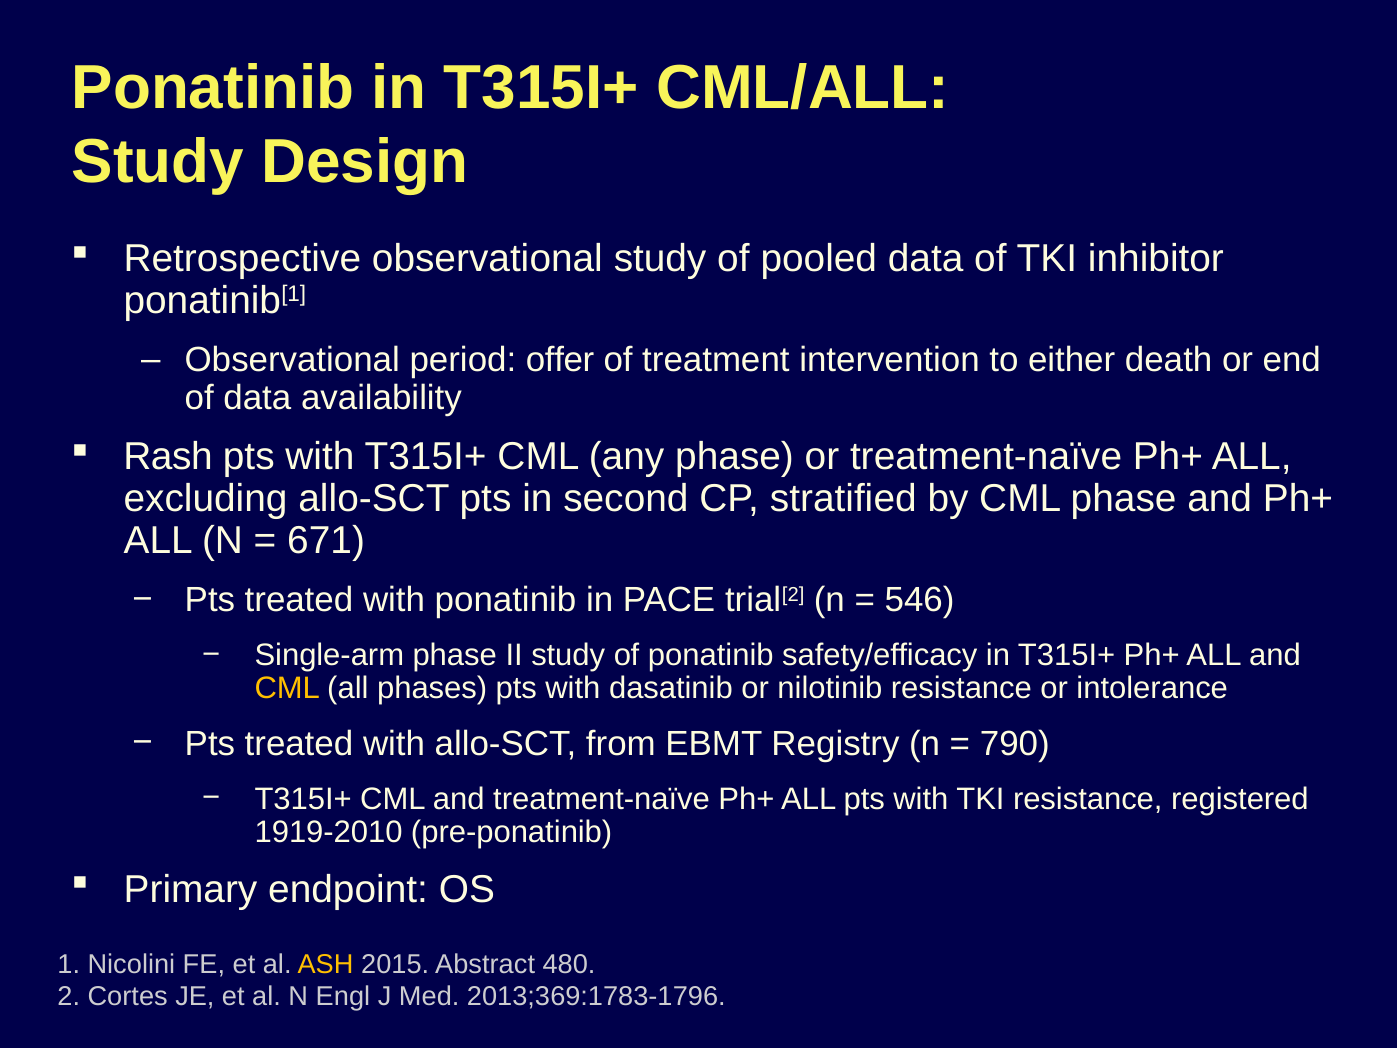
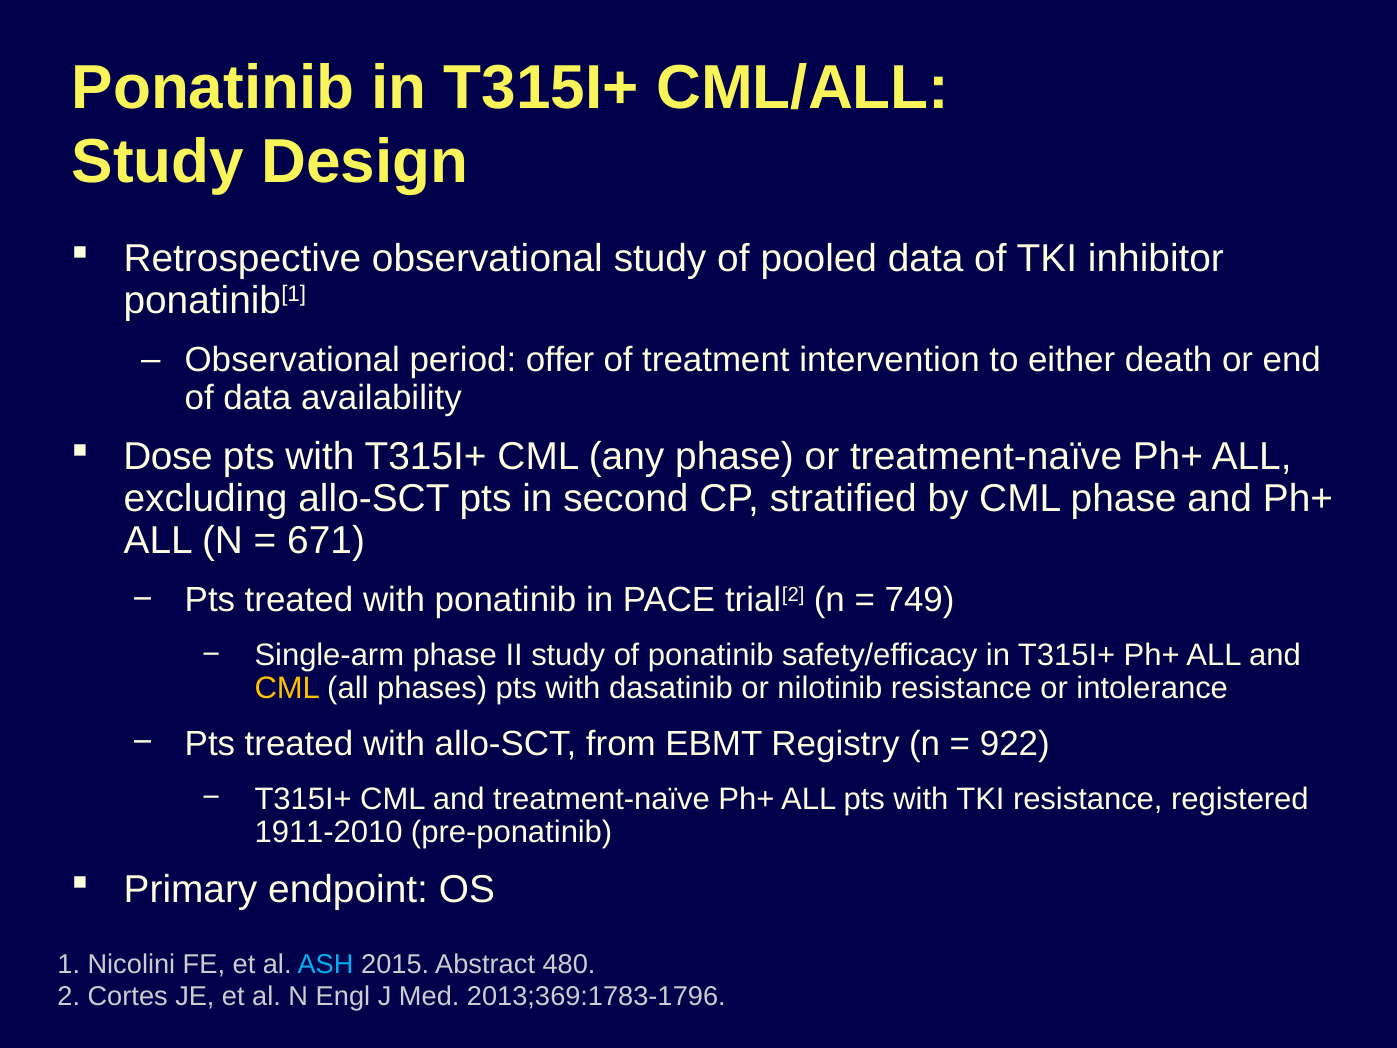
Rash: Rash -> Dose (168, 457)
546: 546 -> 749 (920, 600)
790: 790 -> 922 (1015, 744)
1919-2010: 1919-2010 -> 1911-2010 (329, 832)
ASH colour: yellow -> light blue (325, 964)
